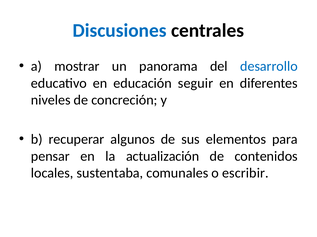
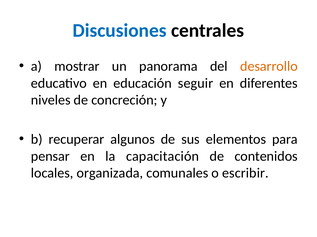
desarrollo colour: blue -> orange (269, 67)
actualización: actualización -> capacitación (162, 157)
sustentaba: sustentaba -> organizada (110, 174)
